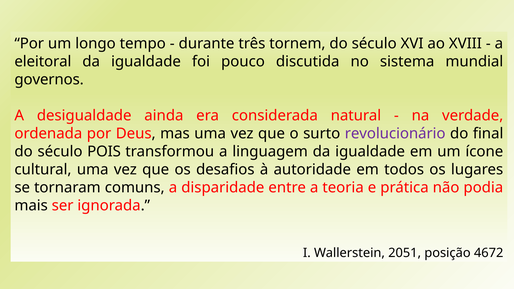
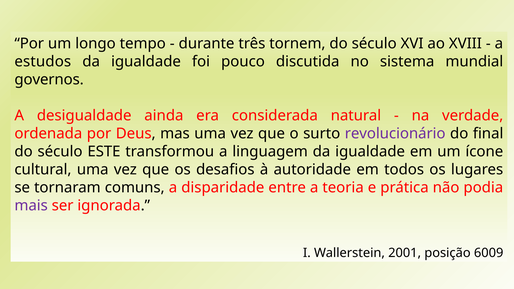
eleitoral: eleitoral -> estudos (43, 62)
POIS: POIS -> ESTE (104, 152)
mais colour: black -> purple (31, 206)
2051: 2051 -> 2001 (405, 253)
4672: 4672 -> 6009 (489, 253)
